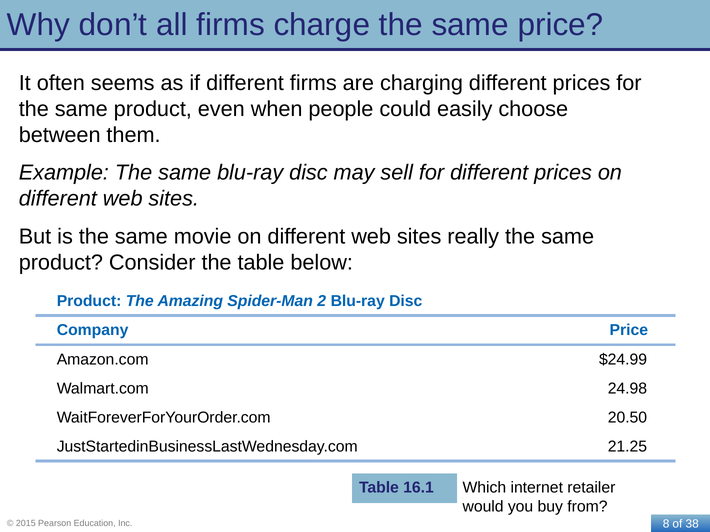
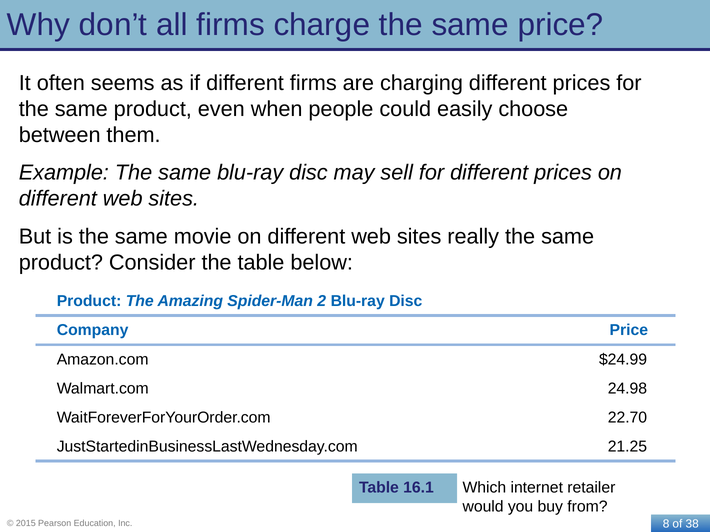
20.50: 20.50 -> 22.70 (627, 418)
